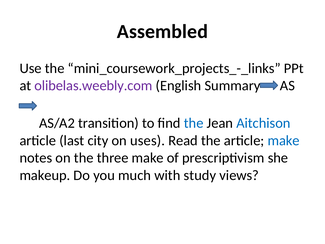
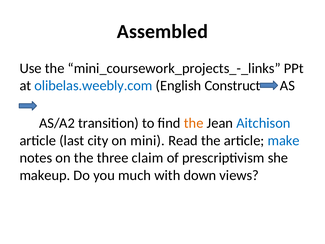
olibelas.weebly.com colour: purple -> blue (93, 86)
Summary: Summary -> Construct (233, 86)
the colour: blue -> orange (194, 123)
uses: uses -> mini (148, 140)
three make: make -> claim (148, 158)
study: study -> down (200, 175)
